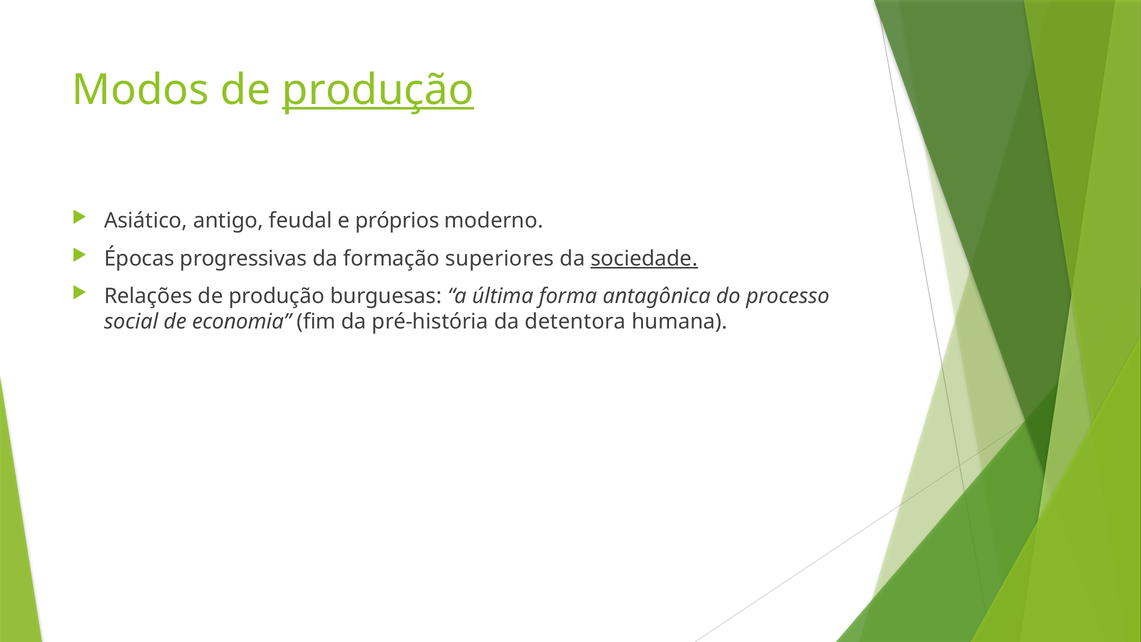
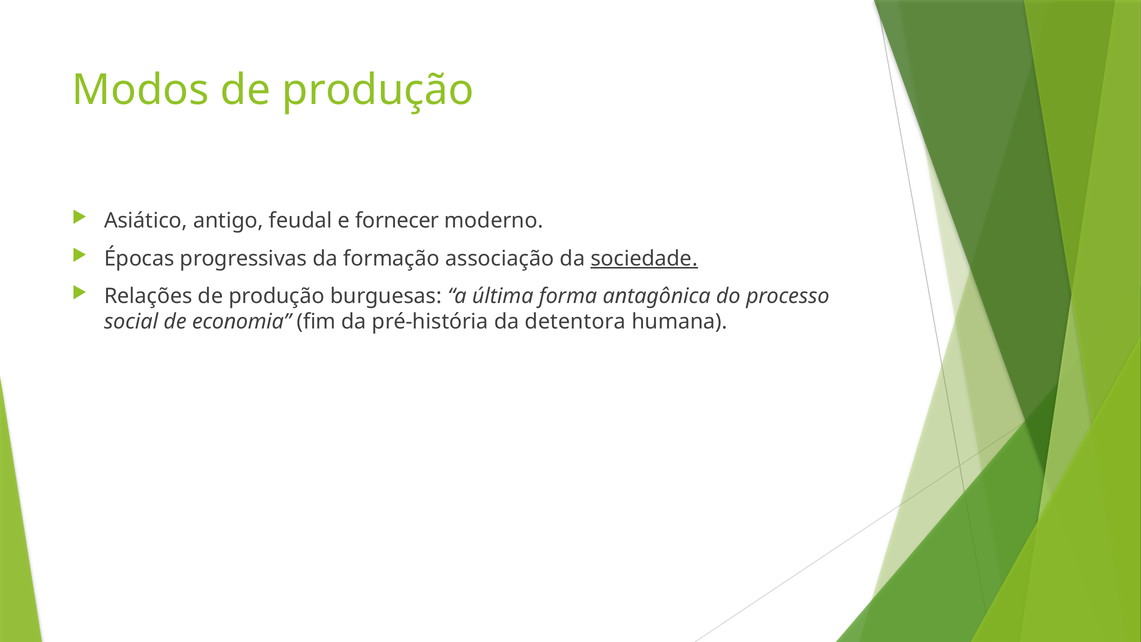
produção underline: present -> none (378, 90)
próprios: próprios -> fornecer (397, 221)
superiores: superiores -> associação (500, 258)
